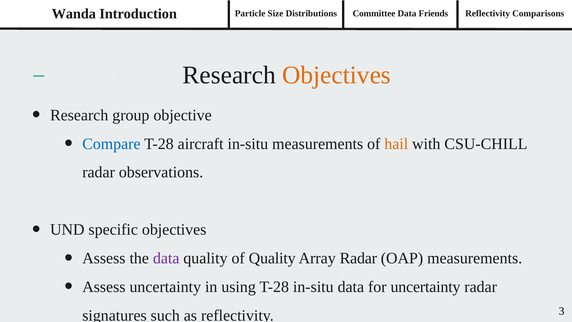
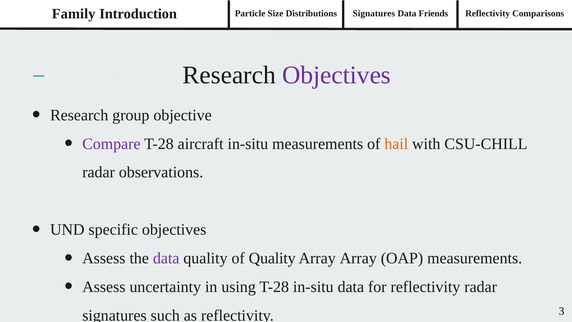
Wanda: Wanda -> Family (74, 14)
Distributions Committee: Committee -> Signatures (374, 14)
Objectives colour: orange -> purple (337, 75)
Compare colour: blue -> purple (111, 144)
Array Radar: Radar -> Array (358, 258)
for uncertainty: uncertainty -> reflectivity (425, 287)
